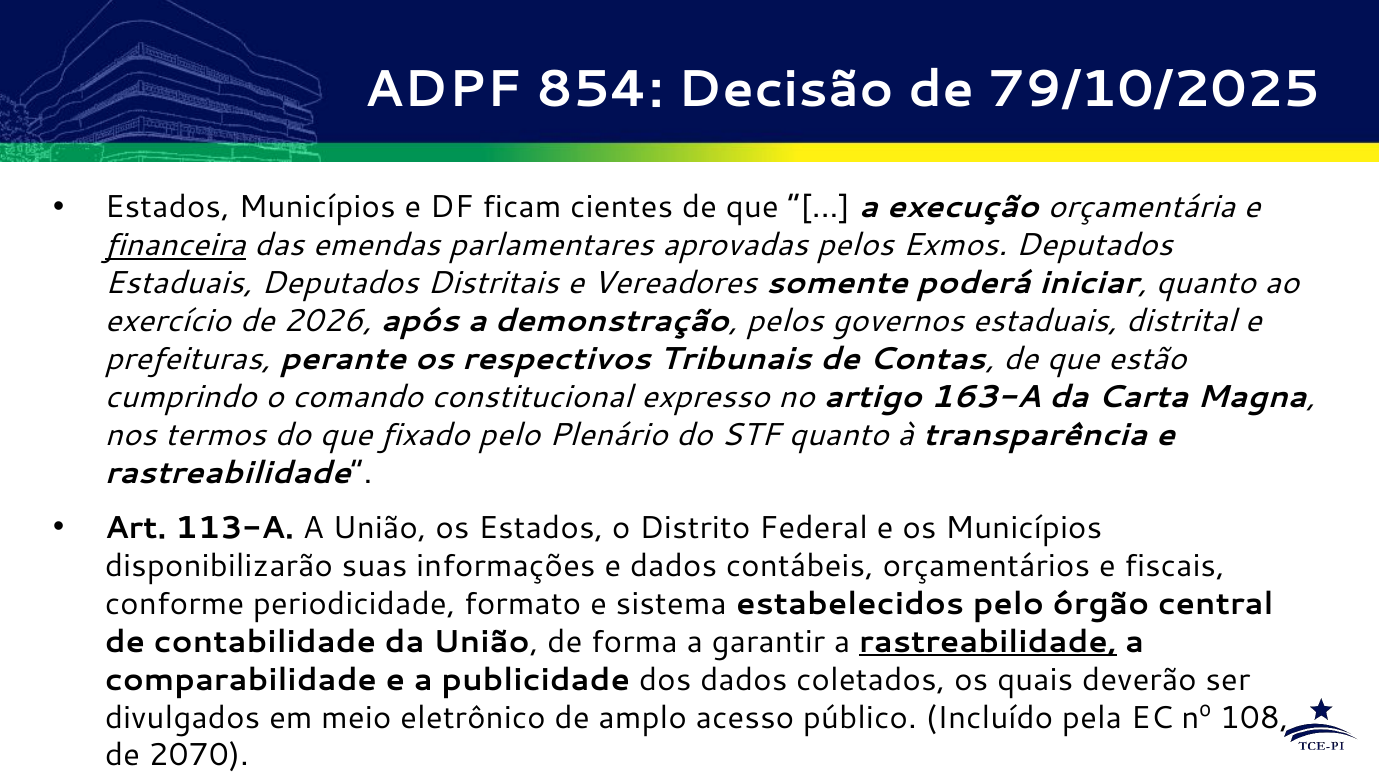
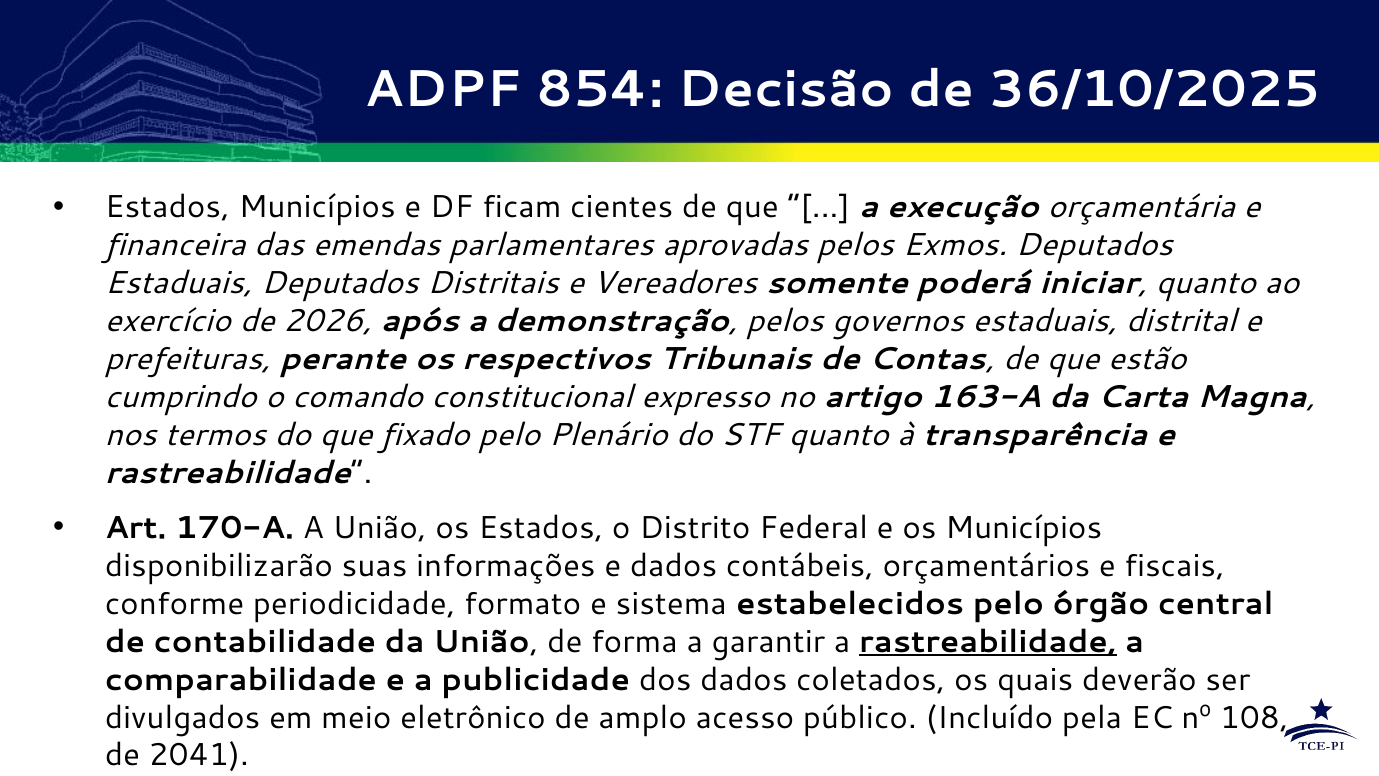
79/10/2025: 79/10/2025 -> 36/10/2025 (1155, 90)
financeira underline: present -> none (175, 245)
113-A: 113-A -> 170-A (234, 528)
2070: 2070 -> 2041 (199, 755)
